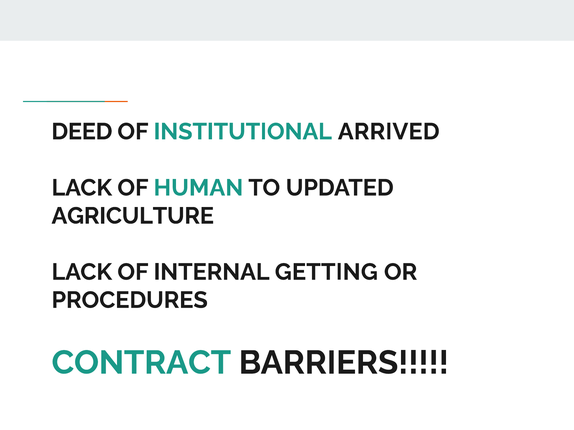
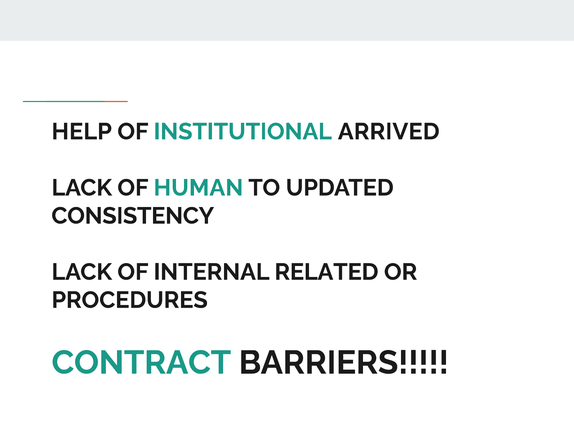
DEED: DEED -> HELP (82, 132)
AGRICULTURE: AGRICULTURE -> CONSISTENCY (133, 216)
GETTING: GETTING -> RELATED (326, 272)
